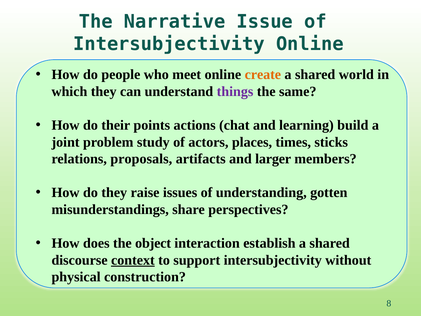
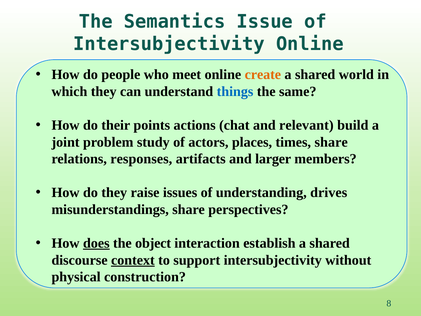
Narrative: Narrative -> Semantics (175, 22)
things colour: purple -> blue (235, 91)
learning: learning -> relevant (306, 125)
times sticks: sticks -> share (331, 142)
proposals: proposals -> responses (141, 159)
gotten: gotten -> drives (329, 192)
does underline: none -> present (96, 243)
